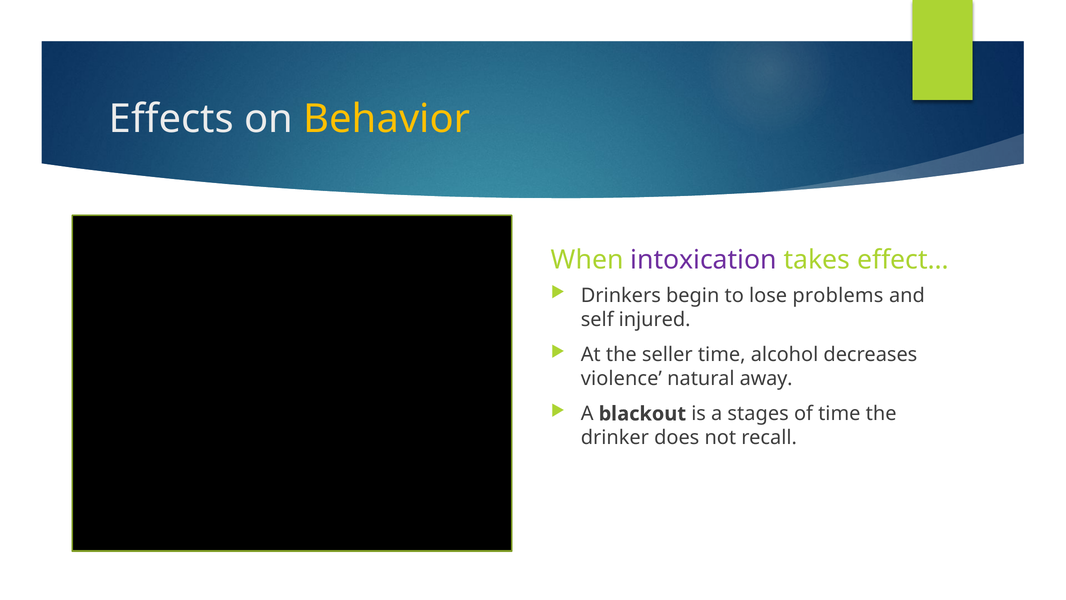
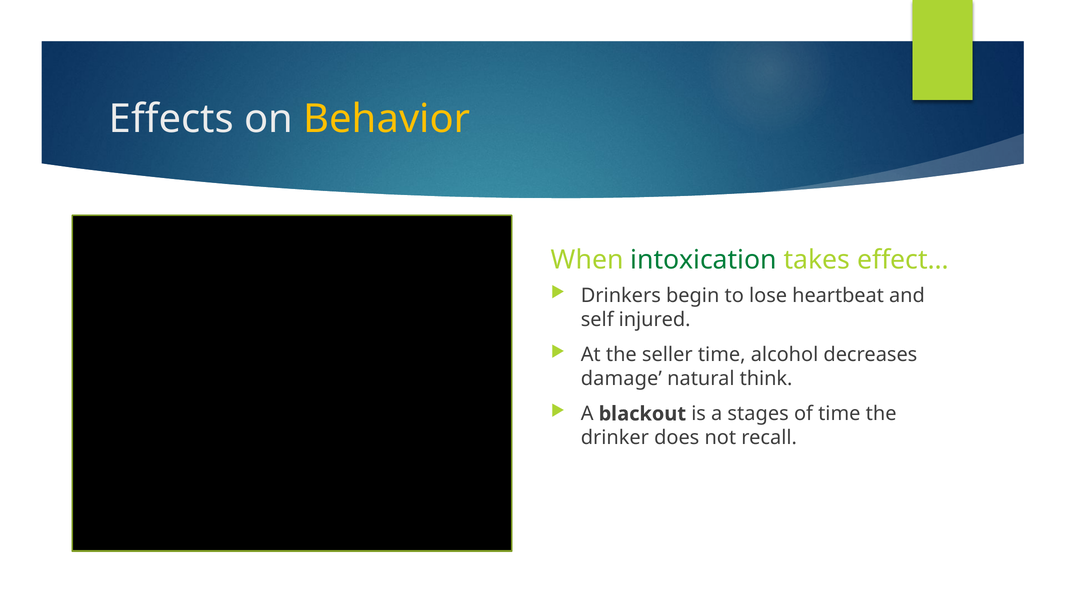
intoxication colour: purple -> green (704, 260)
problems: problems -> heartbeat (838, 295)
violence: violence -> damage (621, 378)
away: away -> think (766, 378)
